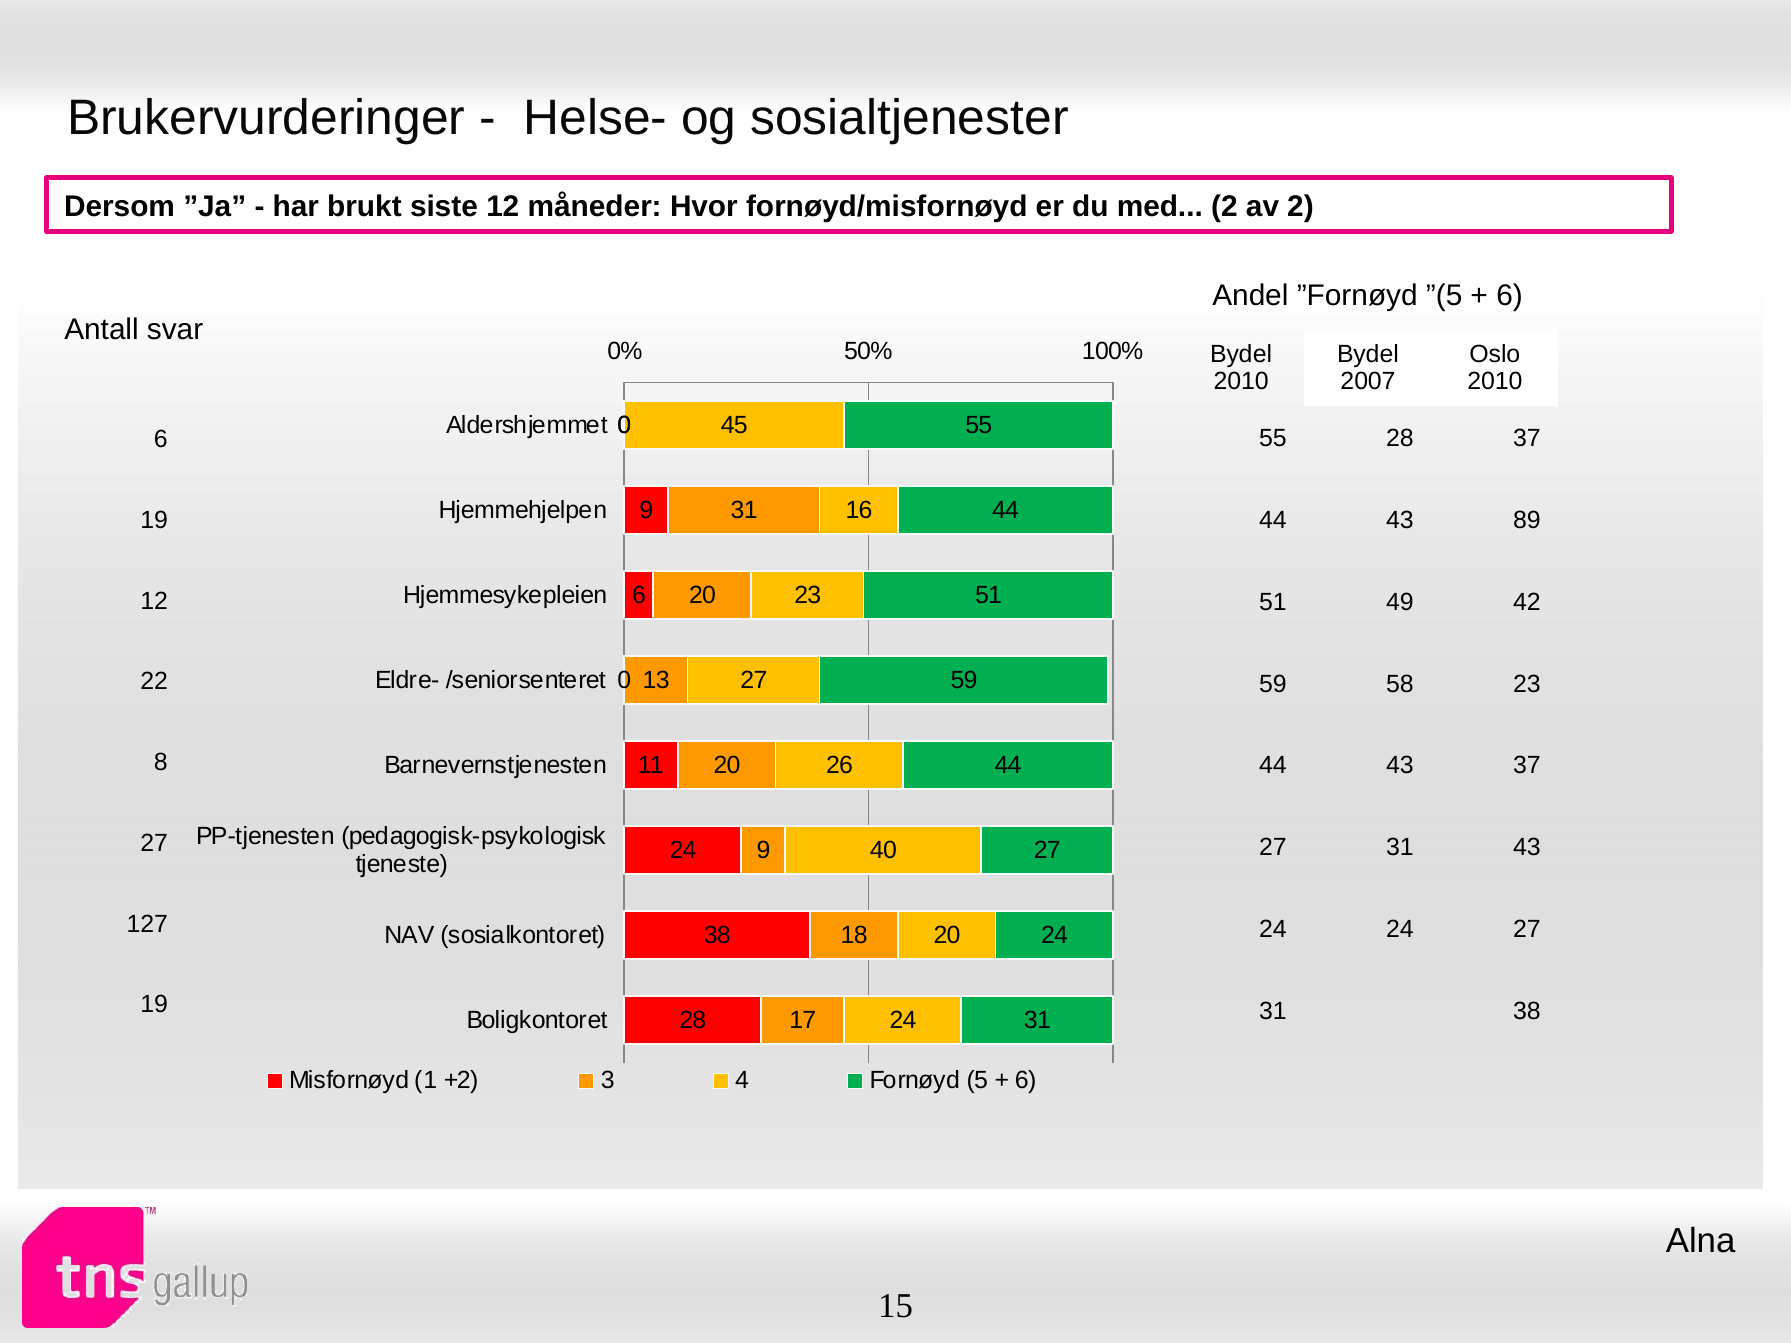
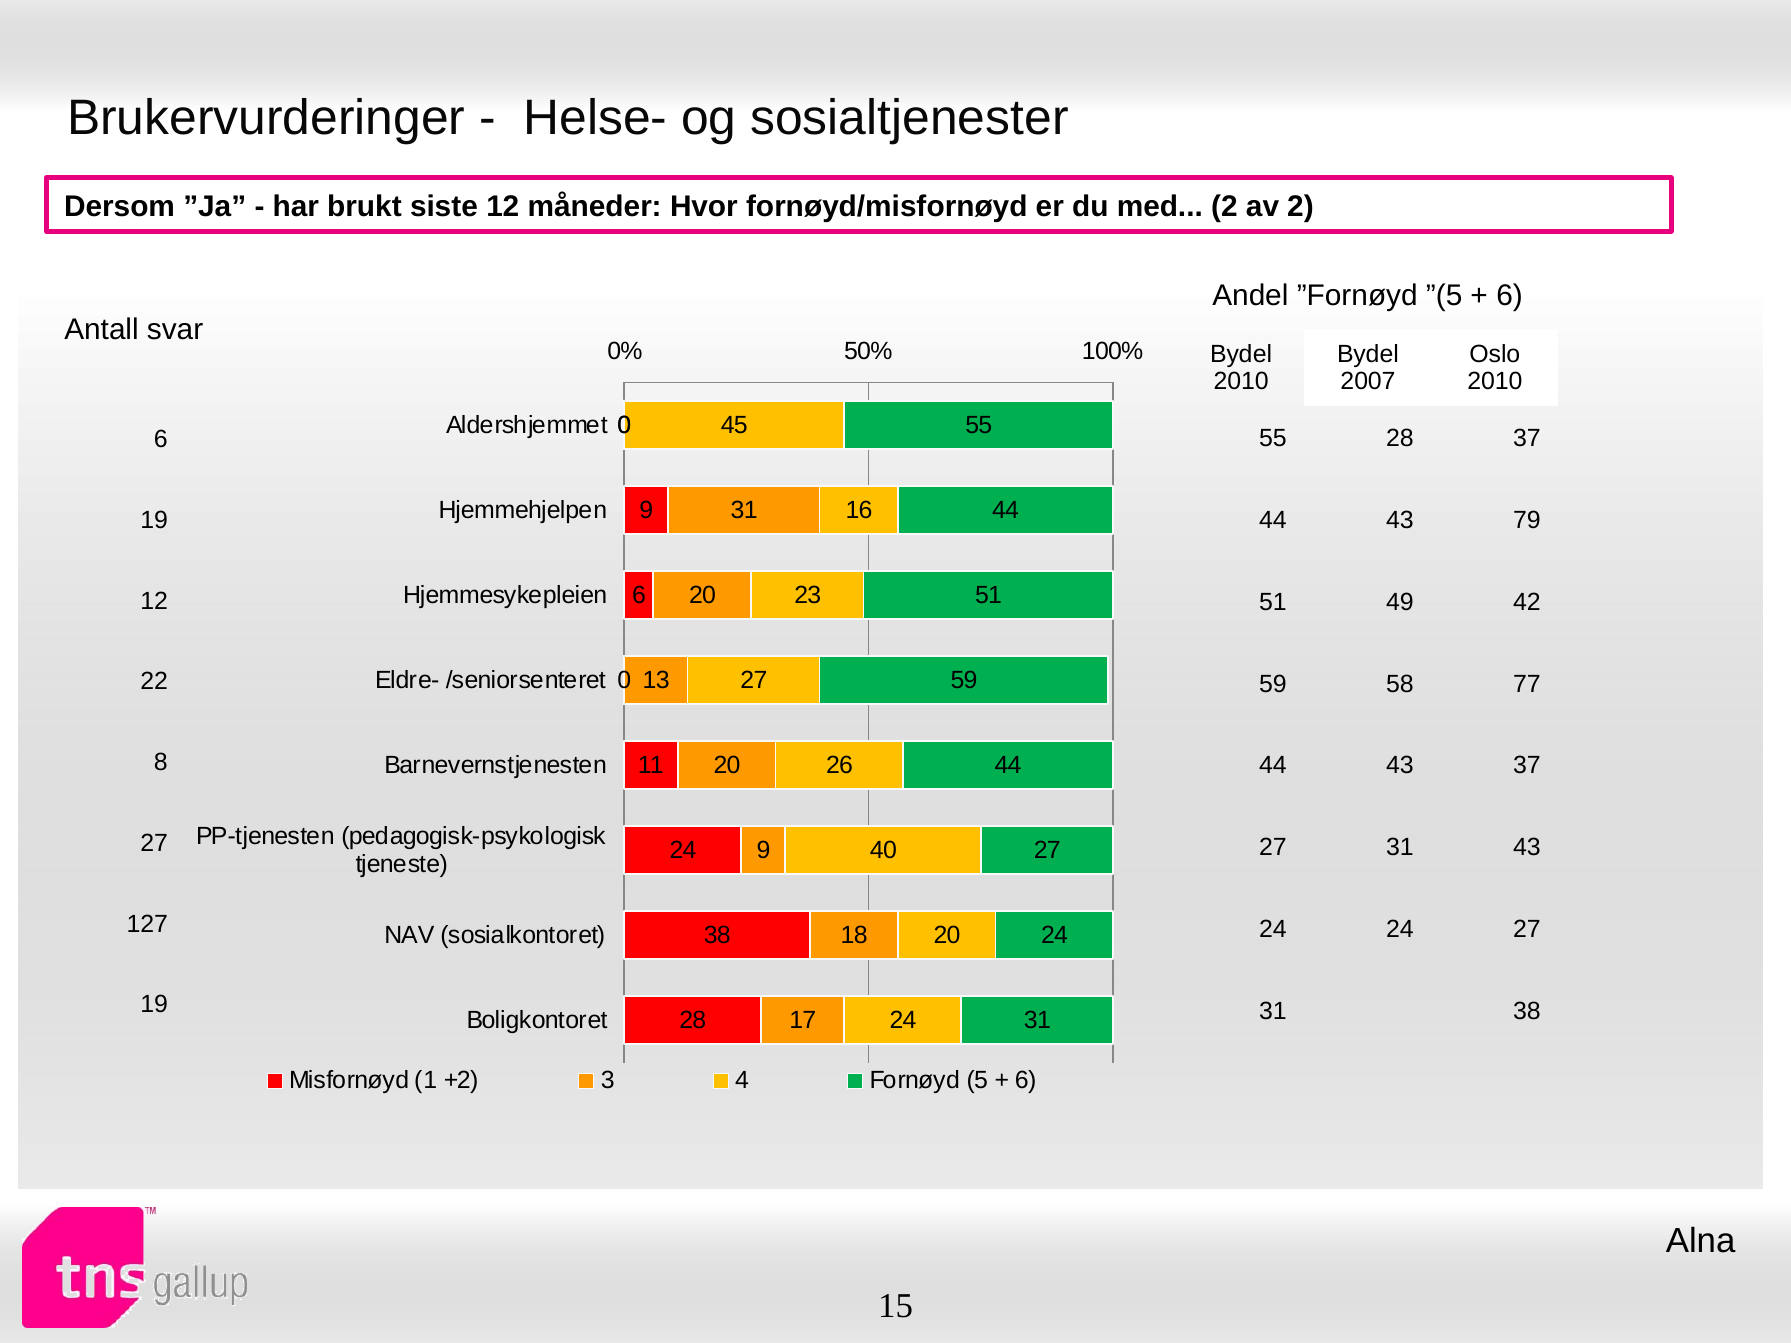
89: 89 -> 79 (1527, 520)
58 23: 23 -> 77 (1527, 684)
